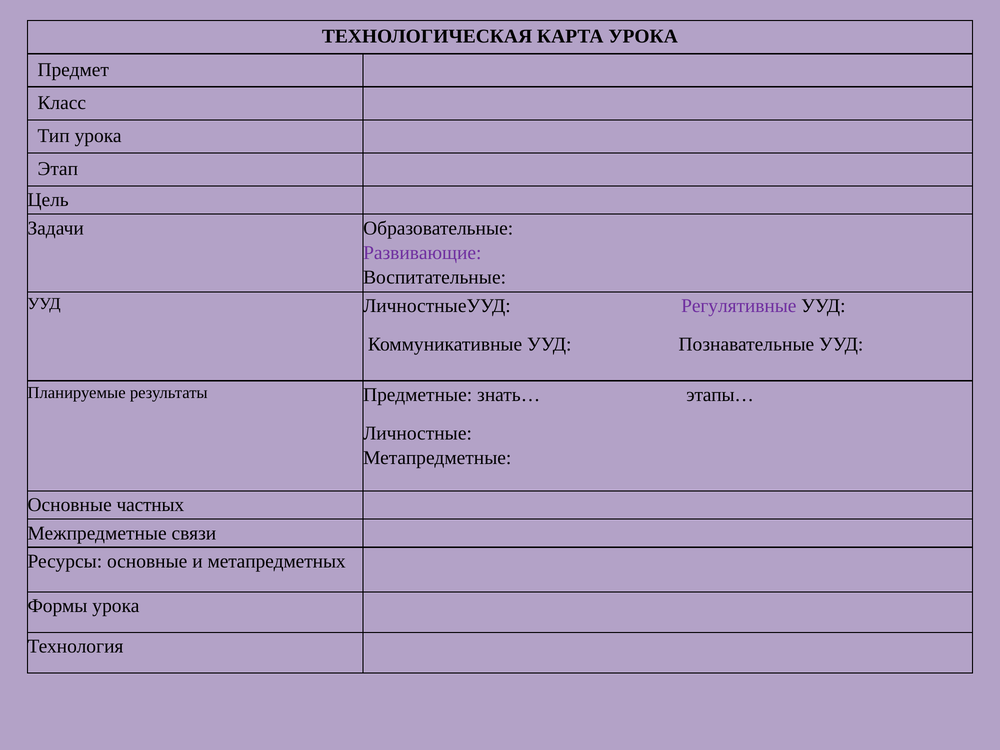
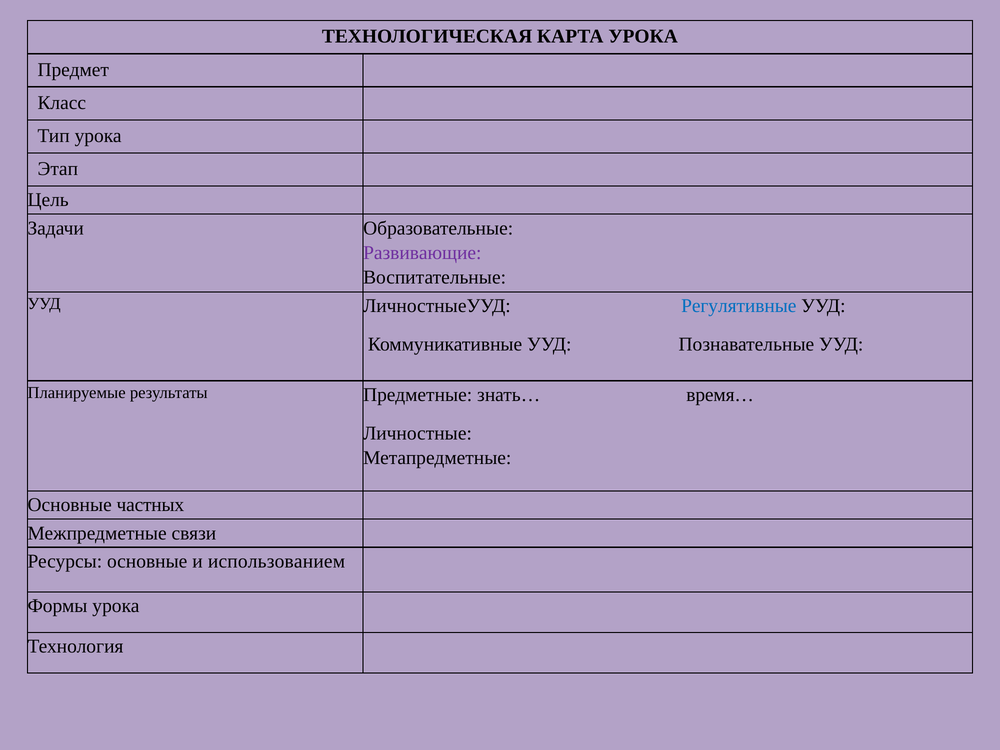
Регулятивные colour: purple -> blue (739, 306)
этапы…: этапы… -> время… (720, 395)
метапредметных: метапредметных -> использованием (277, 561)
